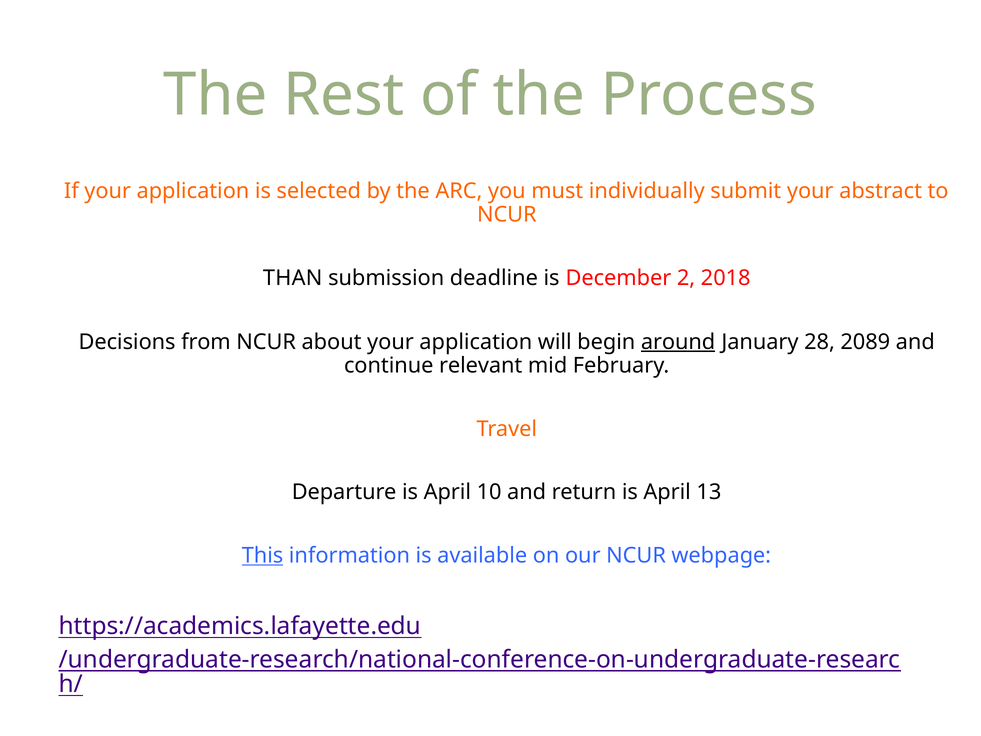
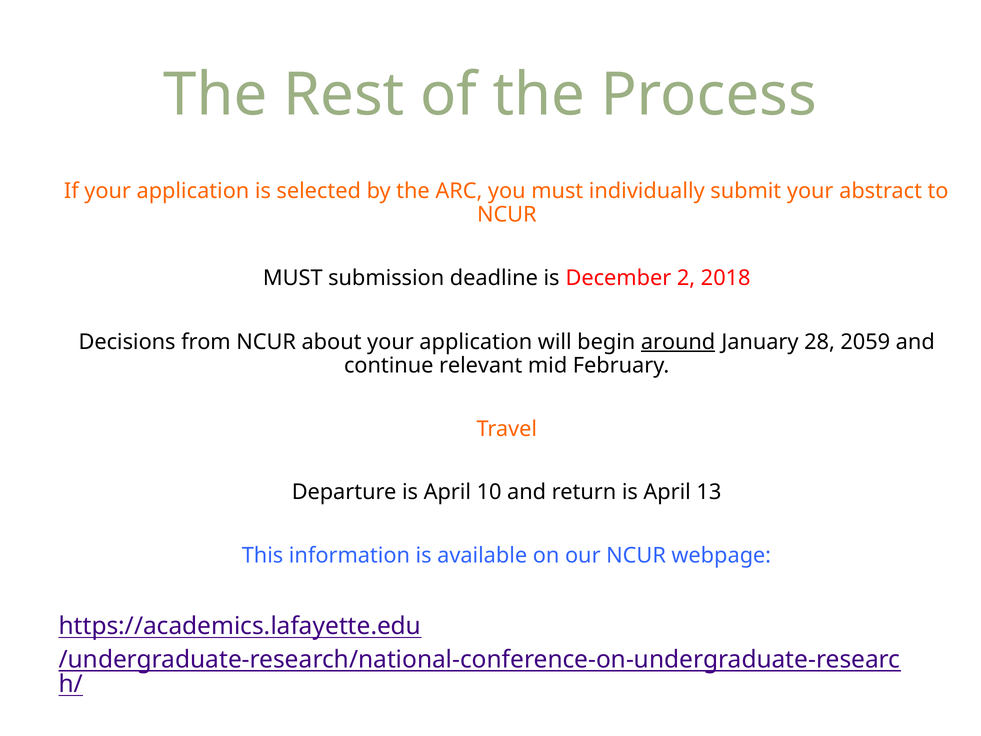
THAN: THAN -> MUST (293, 278)
2089: 2089 -> 2059 (865, 342)
This underline: present -> none (263, 556)
